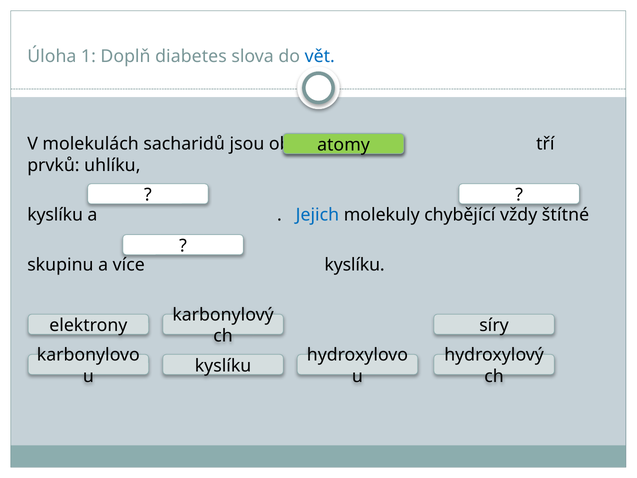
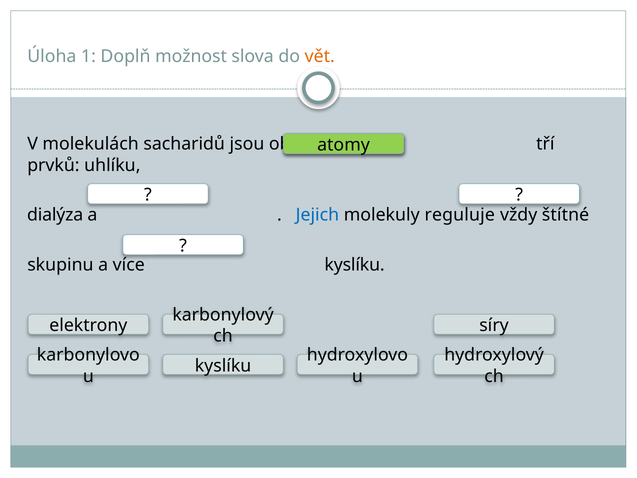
diabetes: diabetes -> možnost (191, 56)
vět colour: blue -> orange (320, 56)
kyslíku: kyslíku -> dialýza (55, 215)
chybějící: chybějící -> reguluje (460, 215)
